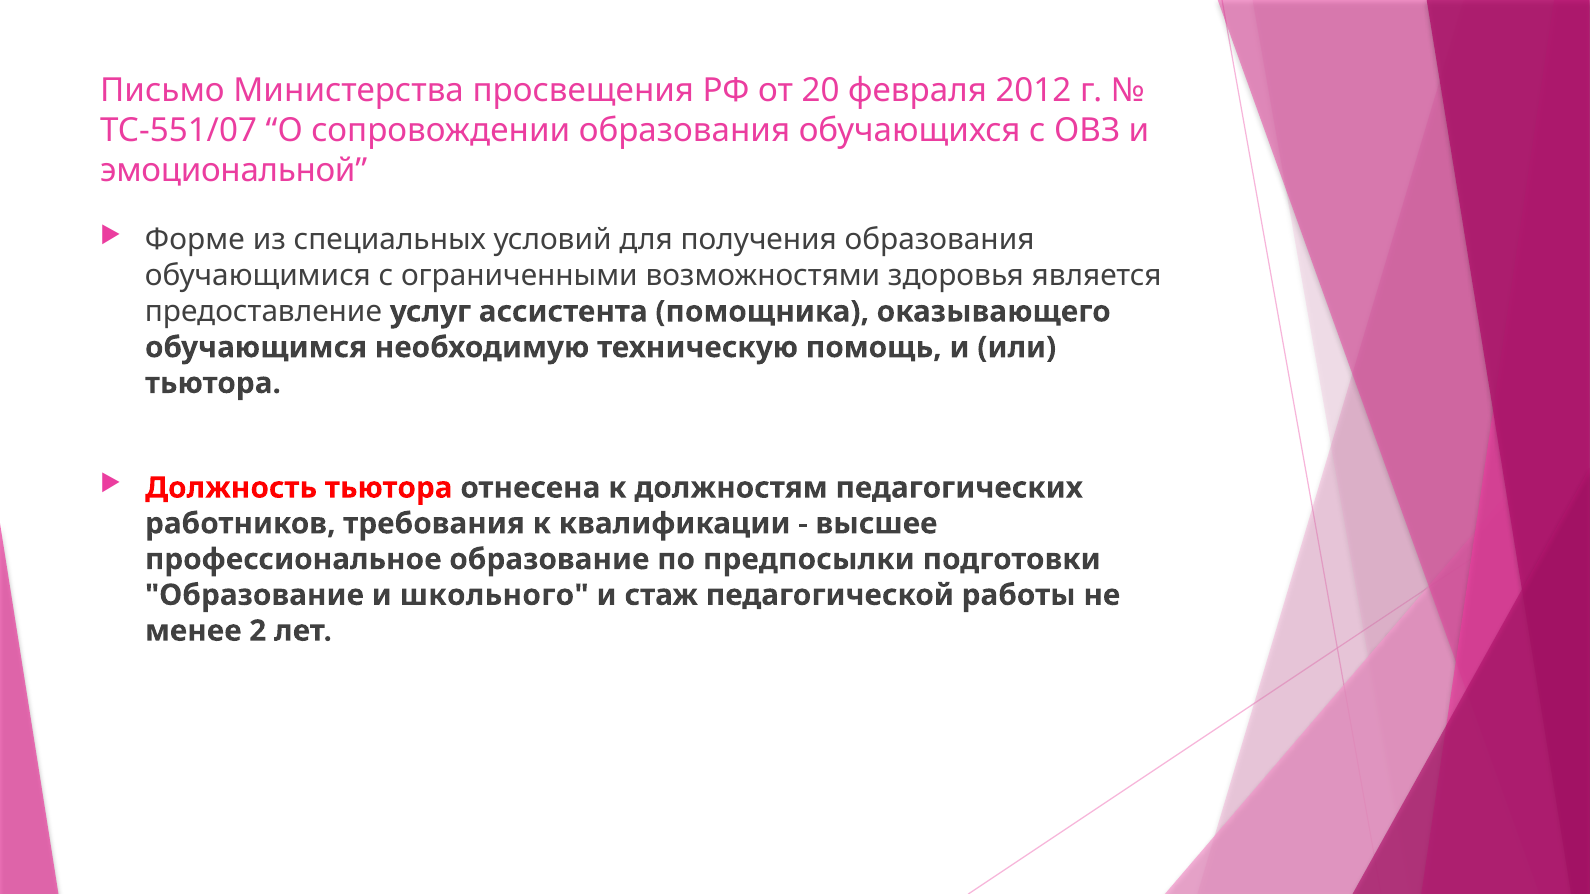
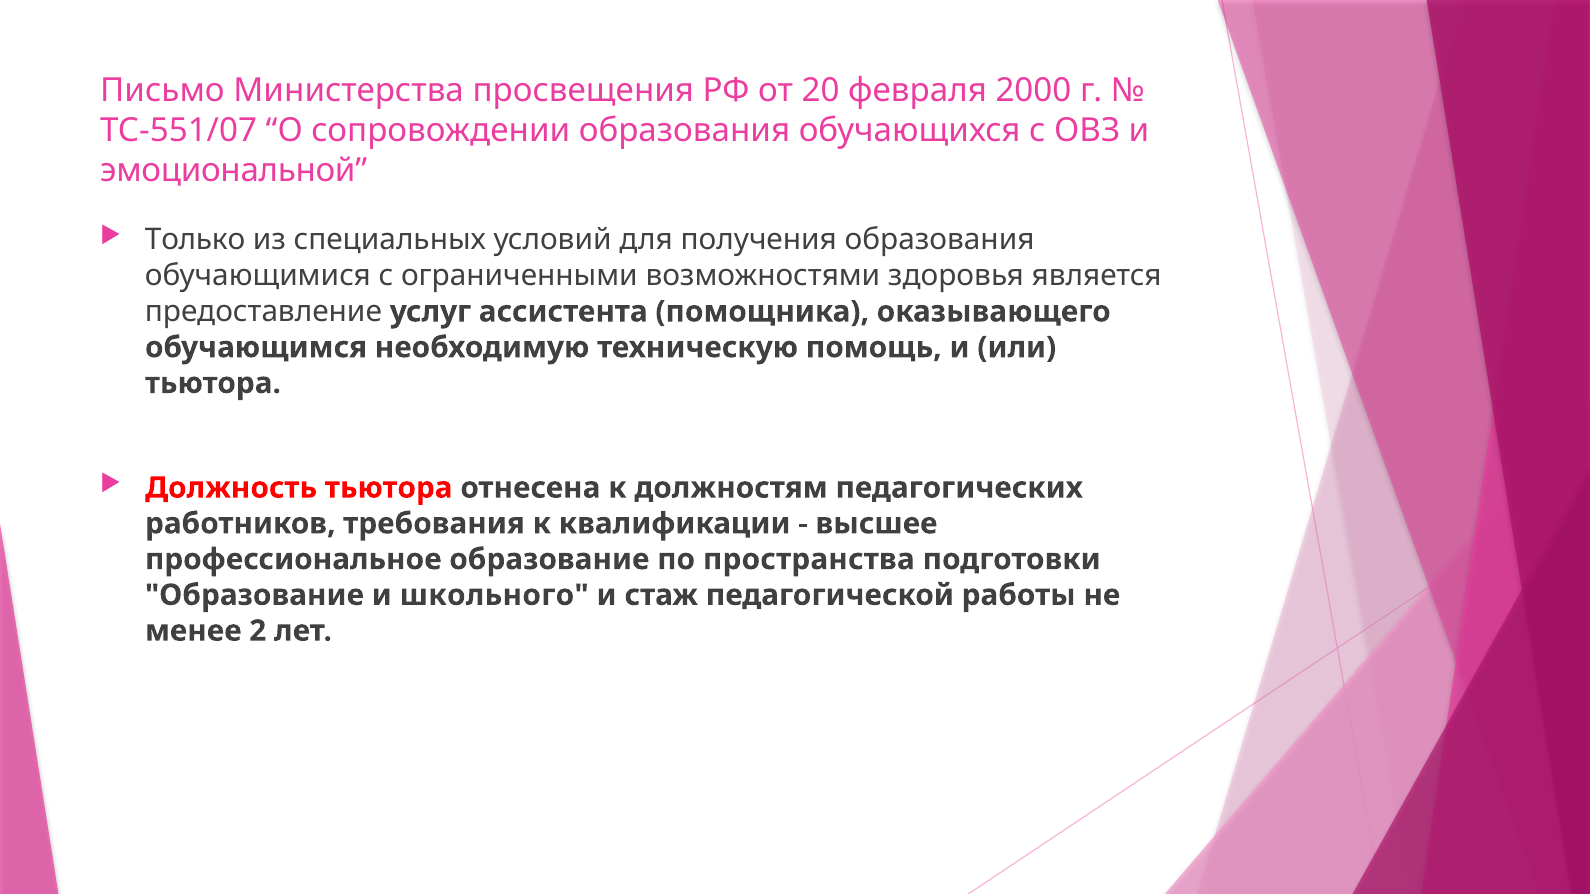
2012: 2012 -> 2000 (1033, 91)
Форме: Форме -> Только (195, 240)
предпосылки: предпосылки -> пространства (809, 560)
